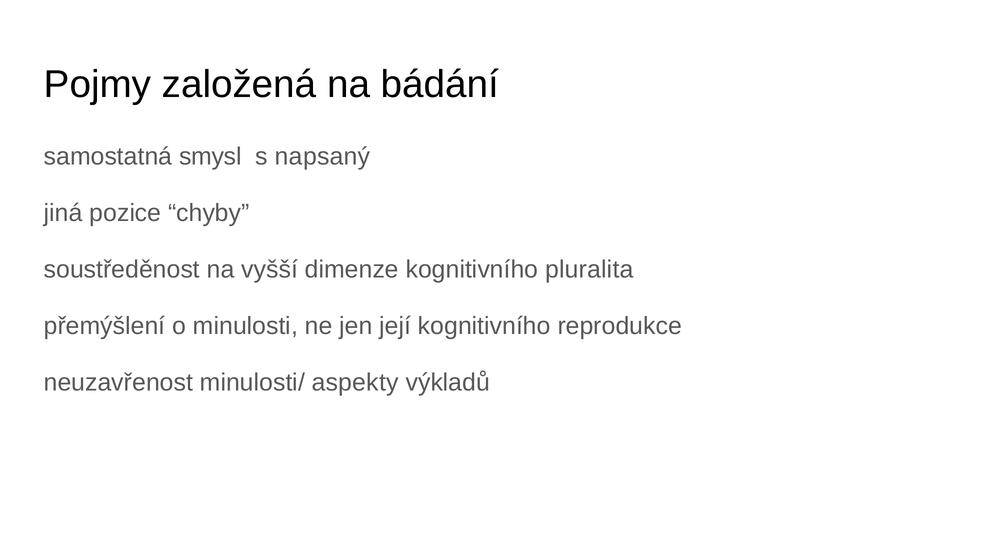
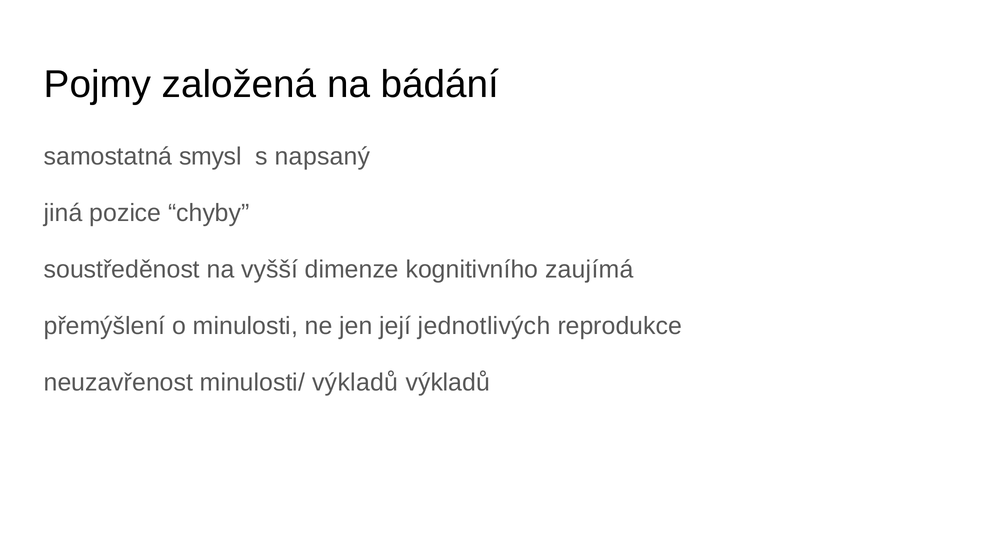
pluralita: pluralita -> zaujímá (589, 269)
její kognitivního: kognitivního -> jednotlivých (484, 326)
minulosti/ aspekty: aspekty -> výkladů (355, 382)
